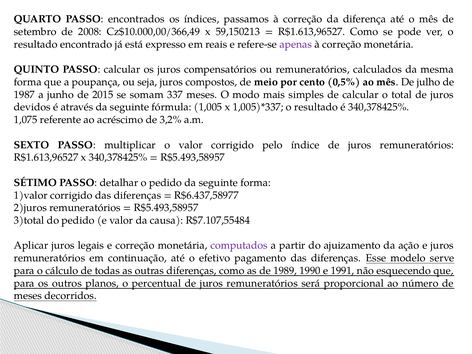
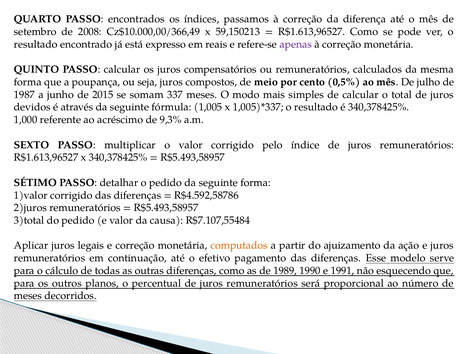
1,075: 1,075 -> 1,000 (26, 120)
3,2%: 3,2% -> 9,3% (171, 120)
R$6.437,58977: R$6.437,58977 -> R$4.592,58786 (206, 195)
computados colour: purple -> orange (239, 246)
